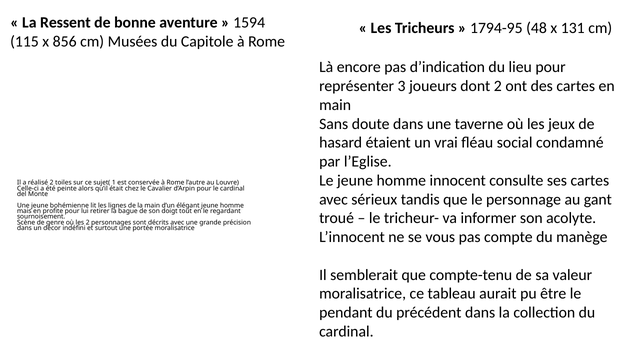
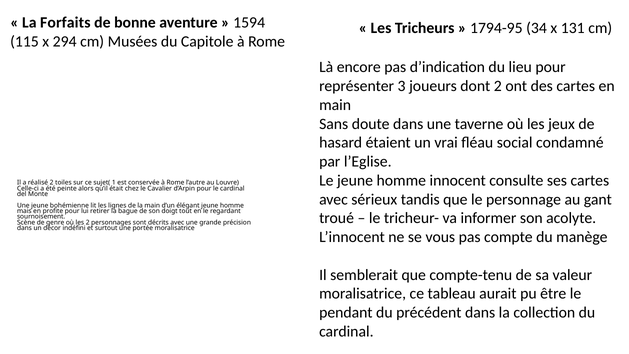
Ressent: Ressent -> Forfaits (65, 23)
48: 48 -> 34 (537, 28)
856: 856 -> 294 (65, 42)
